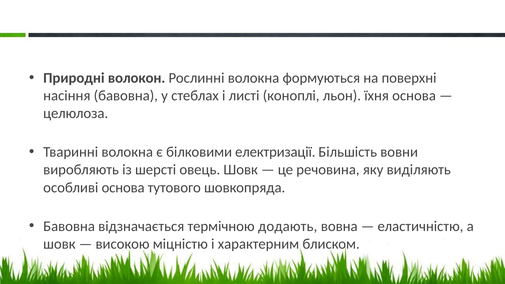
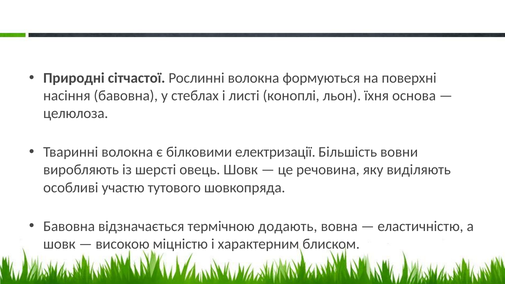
волокон: волокон -> сітчастої (137, 78)
особливі основа: основа -> участю (123, 188)
